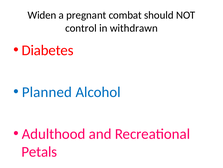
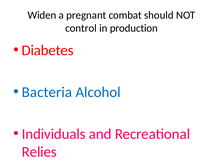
withdrawn: withdrawn -> production (134, 28)
Planned: Planned -> Bacteria (47, 92)
Adulthood: Adulthood -> Individuals (54, 133)
Petals: Petals -> Relies (39, 151)
